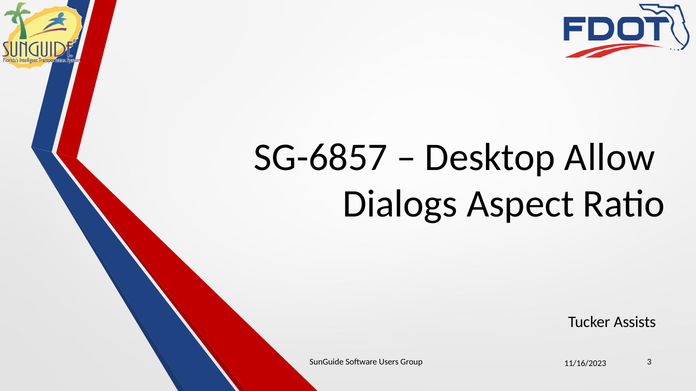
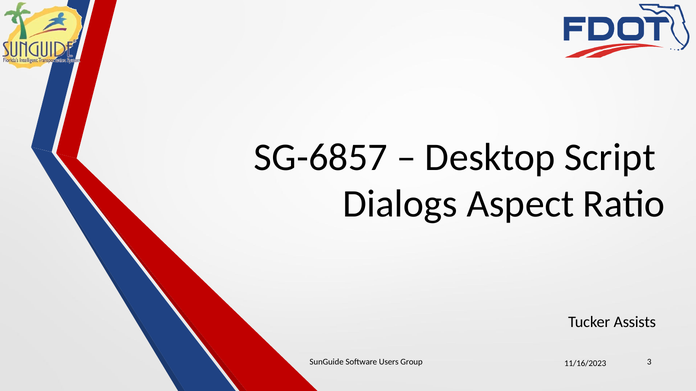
Allow: Allow -> Script (610, 157)
